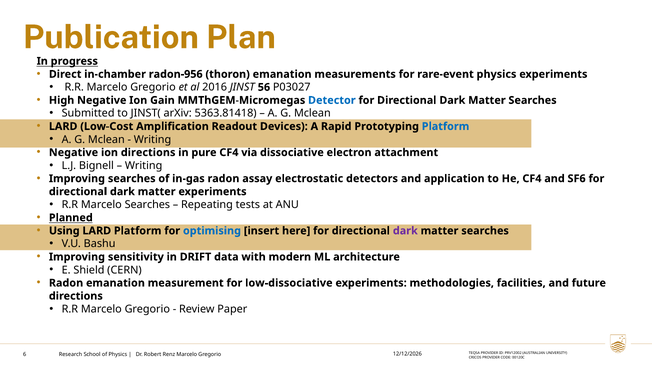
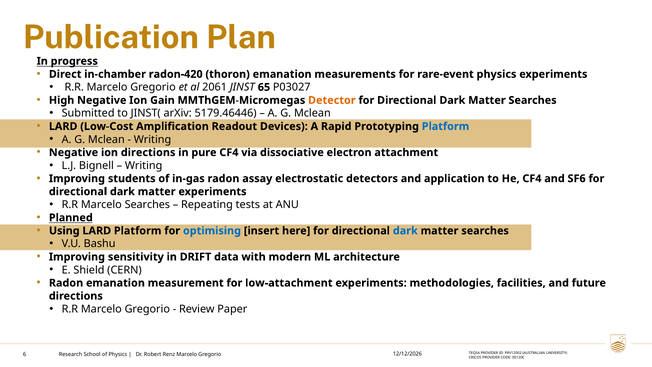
radon-956: radon-956 -> radon-420 (176, 74)
2016: 2016 -> 2061 (215, 87)
56: 56 -> 65 (264, 87)
Detector colour: blue -> orange (332, 100)
5363.81418: 5363.81418 -> 5179.46446 (226, 113)
Improving searches: searches -> students (132, 178)
dark colour: purple -> blue (405, 231)
low-dissociative: low-dissociative -> low-attachment (289, 283)
